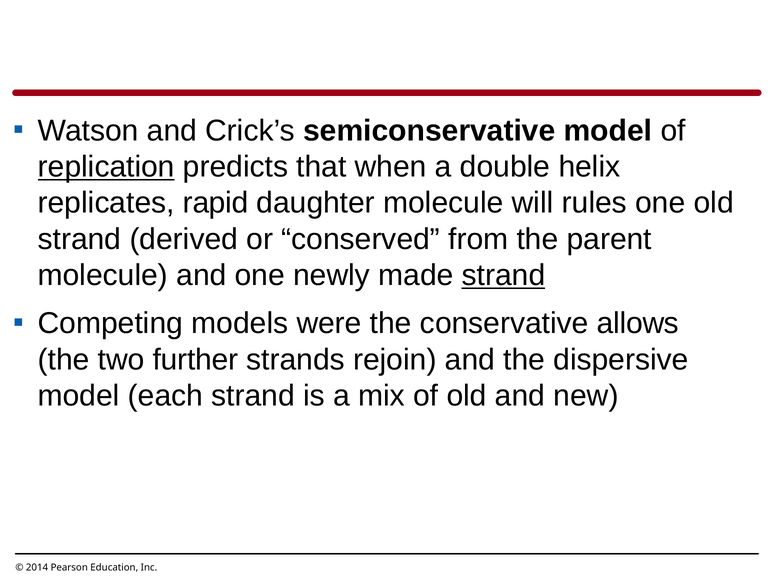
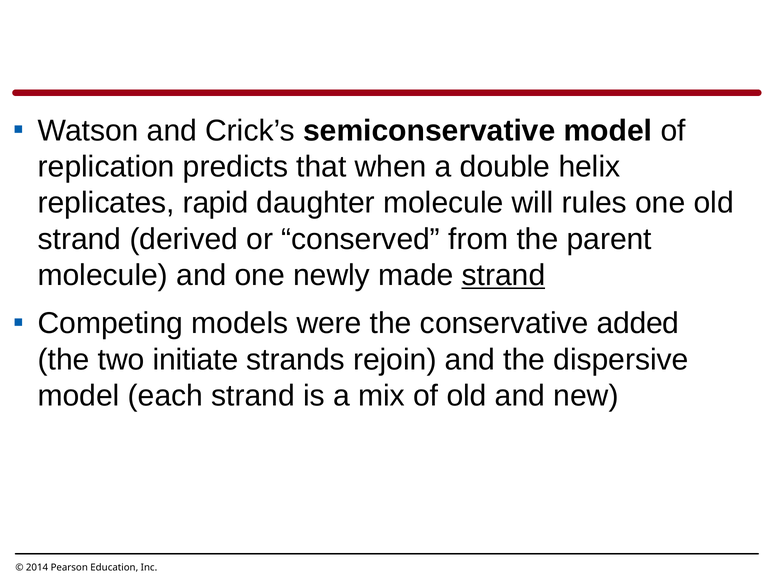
replication underline: present -> none (106, 167)
allows: allows -> added (638, 323)
further: further -> initiate (196, 359)
